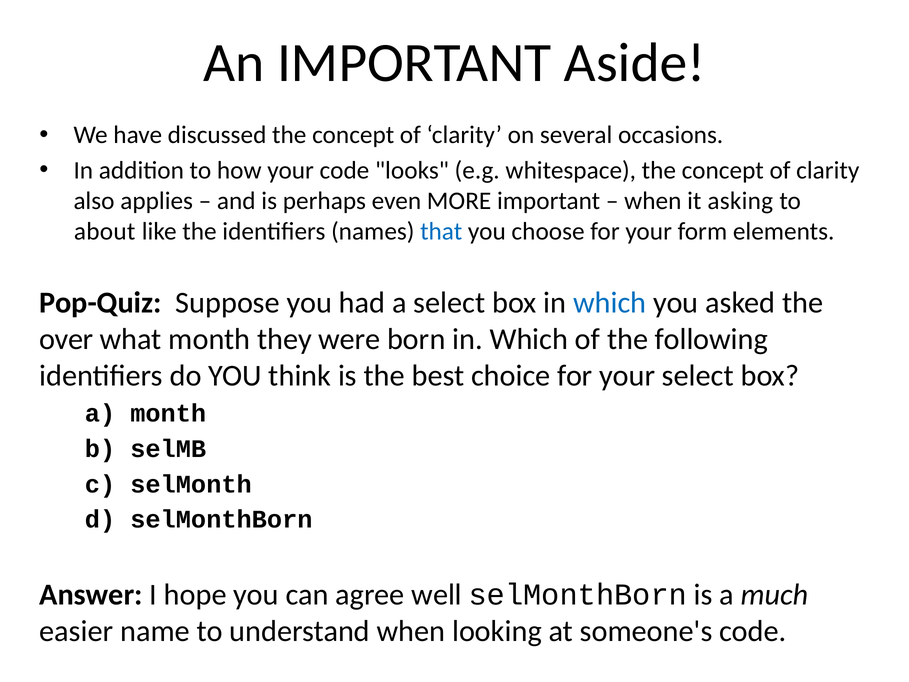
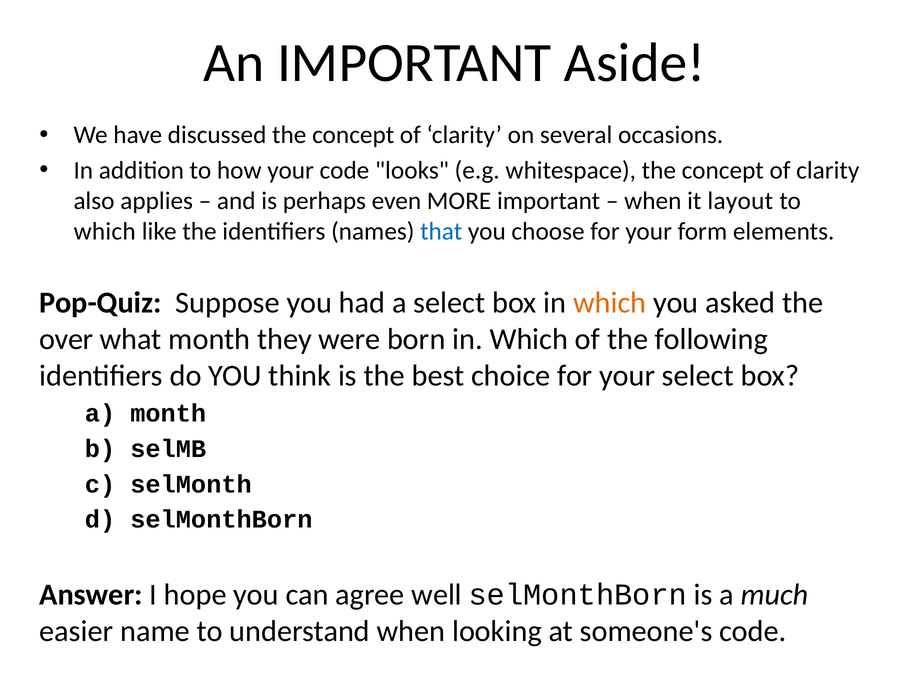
asking: asking -> layout (740, 201)
about: about -> which (105, 231)
which colour: blue -> orange (610, 303)
